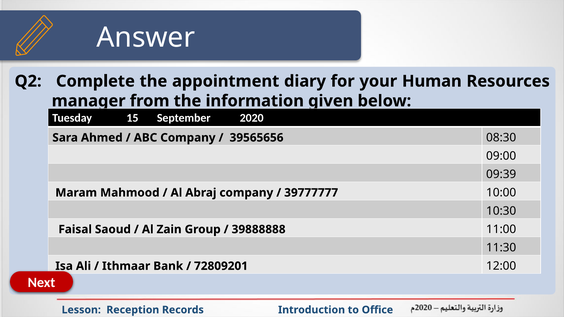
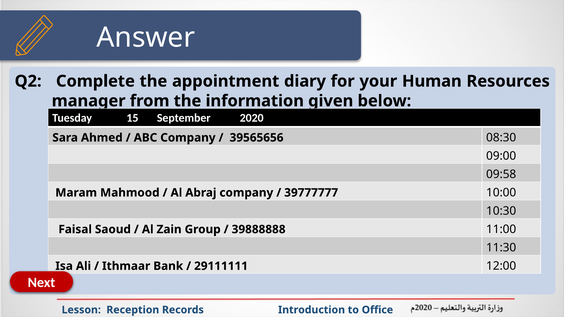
09:39: 09:39 -> 09:58 (501, 174)
72809201: 72809201 -> 29111111 (221, 266)
